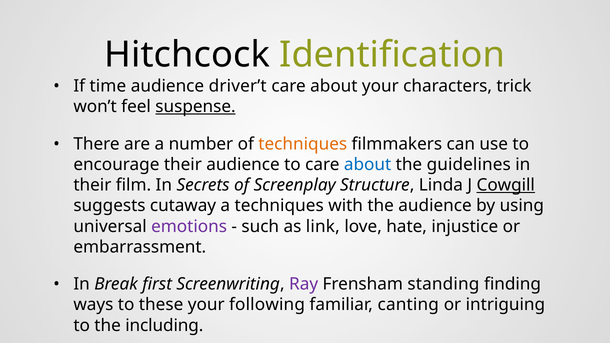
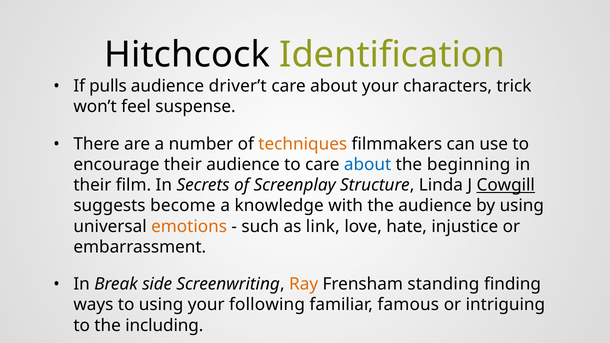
time: time -> pulls (108, 86)
suspense underline: present -> none (196, 107)
guidelines: guidelines -> beginning (469, 165)
cutaway: cutaway -> become (183, 206)
a techniques: techniques -> knowledge (279, 206)
emotions colour: purple -> orange (189, 226)
first: first -> side (157, 284)
Ray colour: purple -> orange (304, 284)
to these: these -> using (161, 305)
canting: canting -> famous (408, 305)
